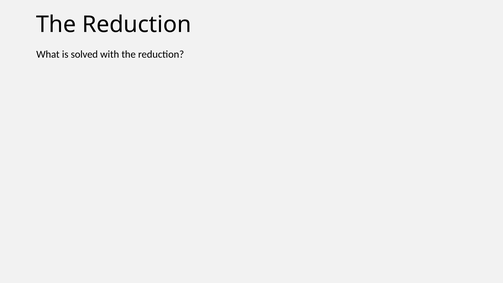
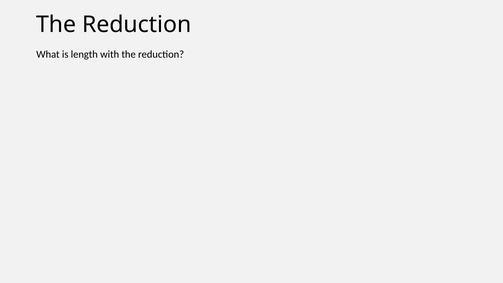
solved: solved -> length (84, 54)
